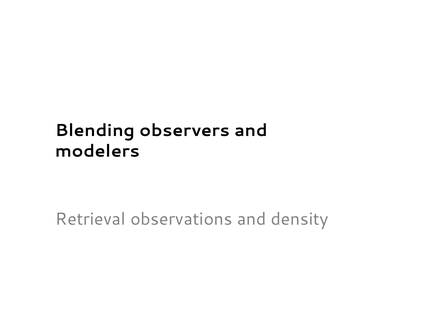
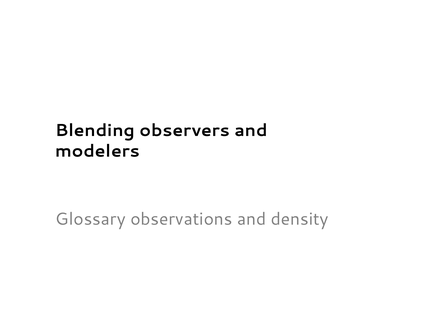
Retrieval: Retrieval -> Glossary (90, 219)
